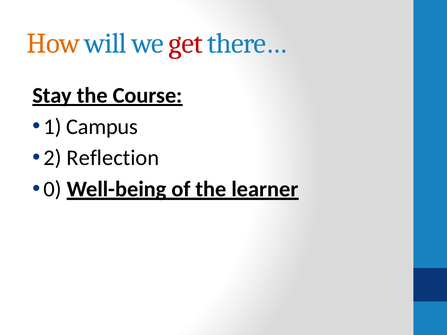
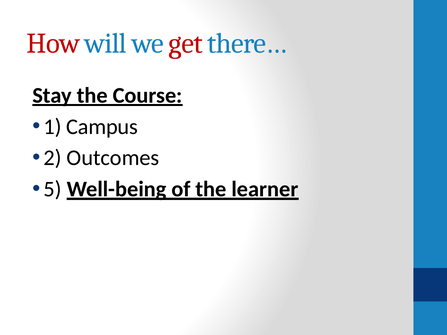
How colour: orange -> red (53, 43)
Reflection: Reflection -> Outcomes (113, 158)
0: 0 -> 5 (53, 189)
